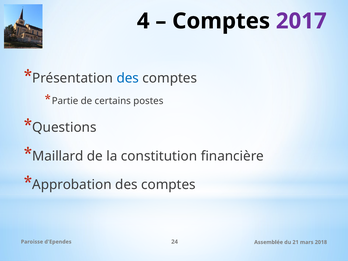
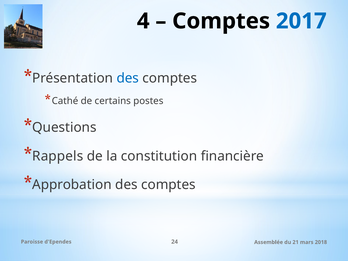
2017 colour: purple -> blue (301, 21)
Partie: Partie -> Cathé (65, 101)
Maillard: Maillard -> Rappels (58, 156)
